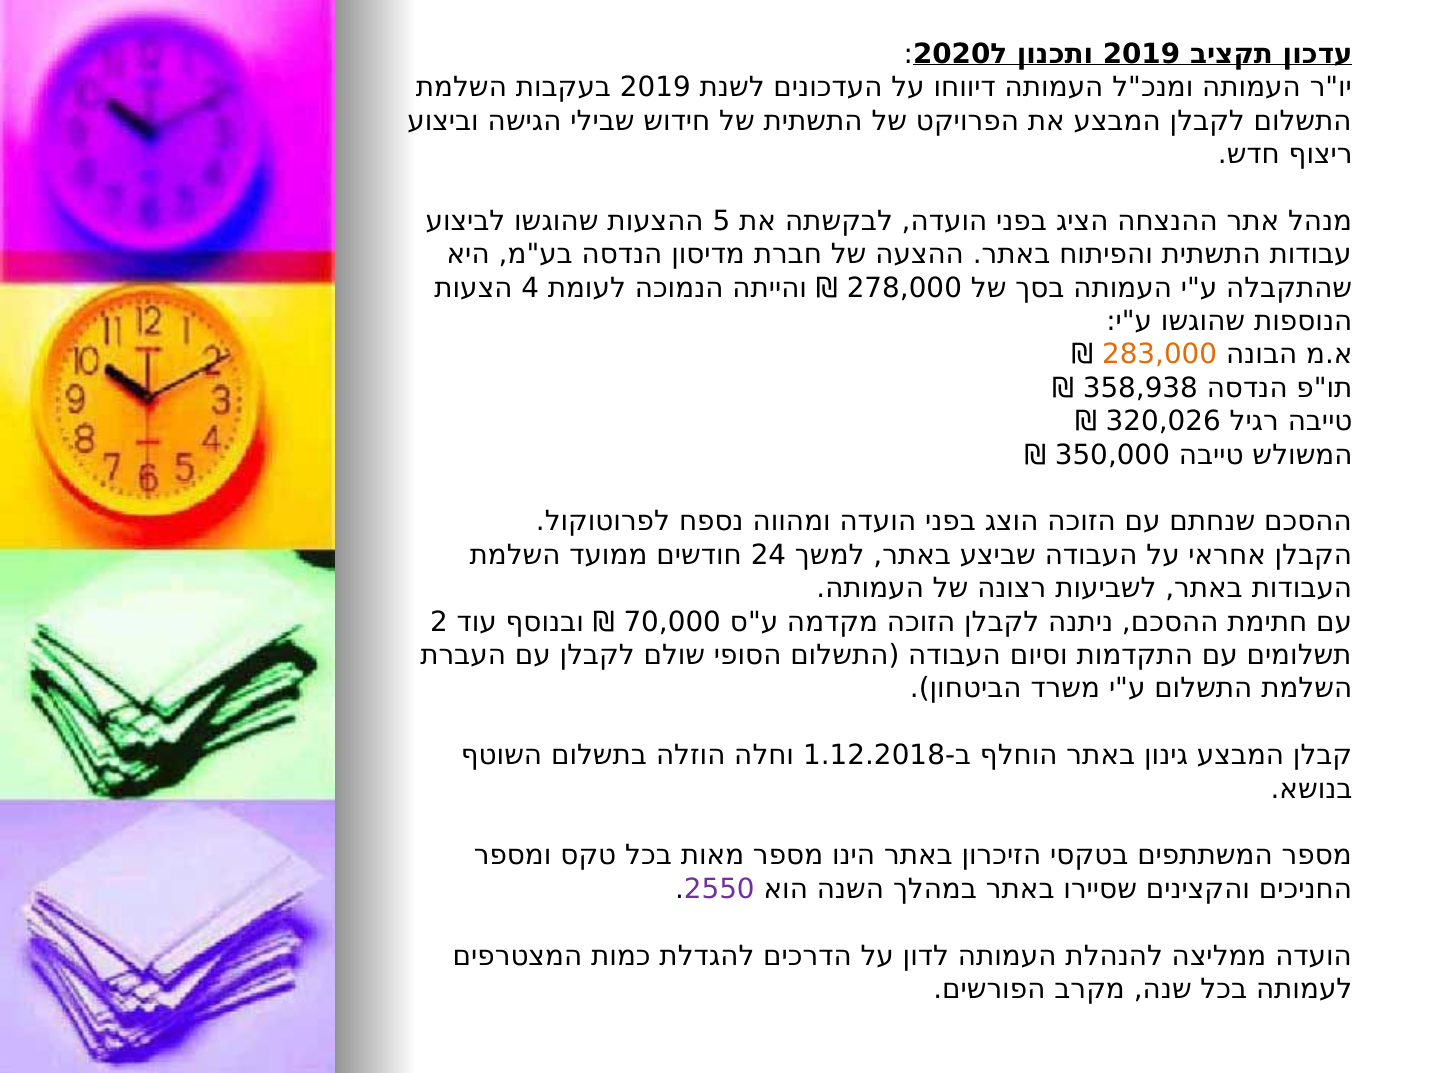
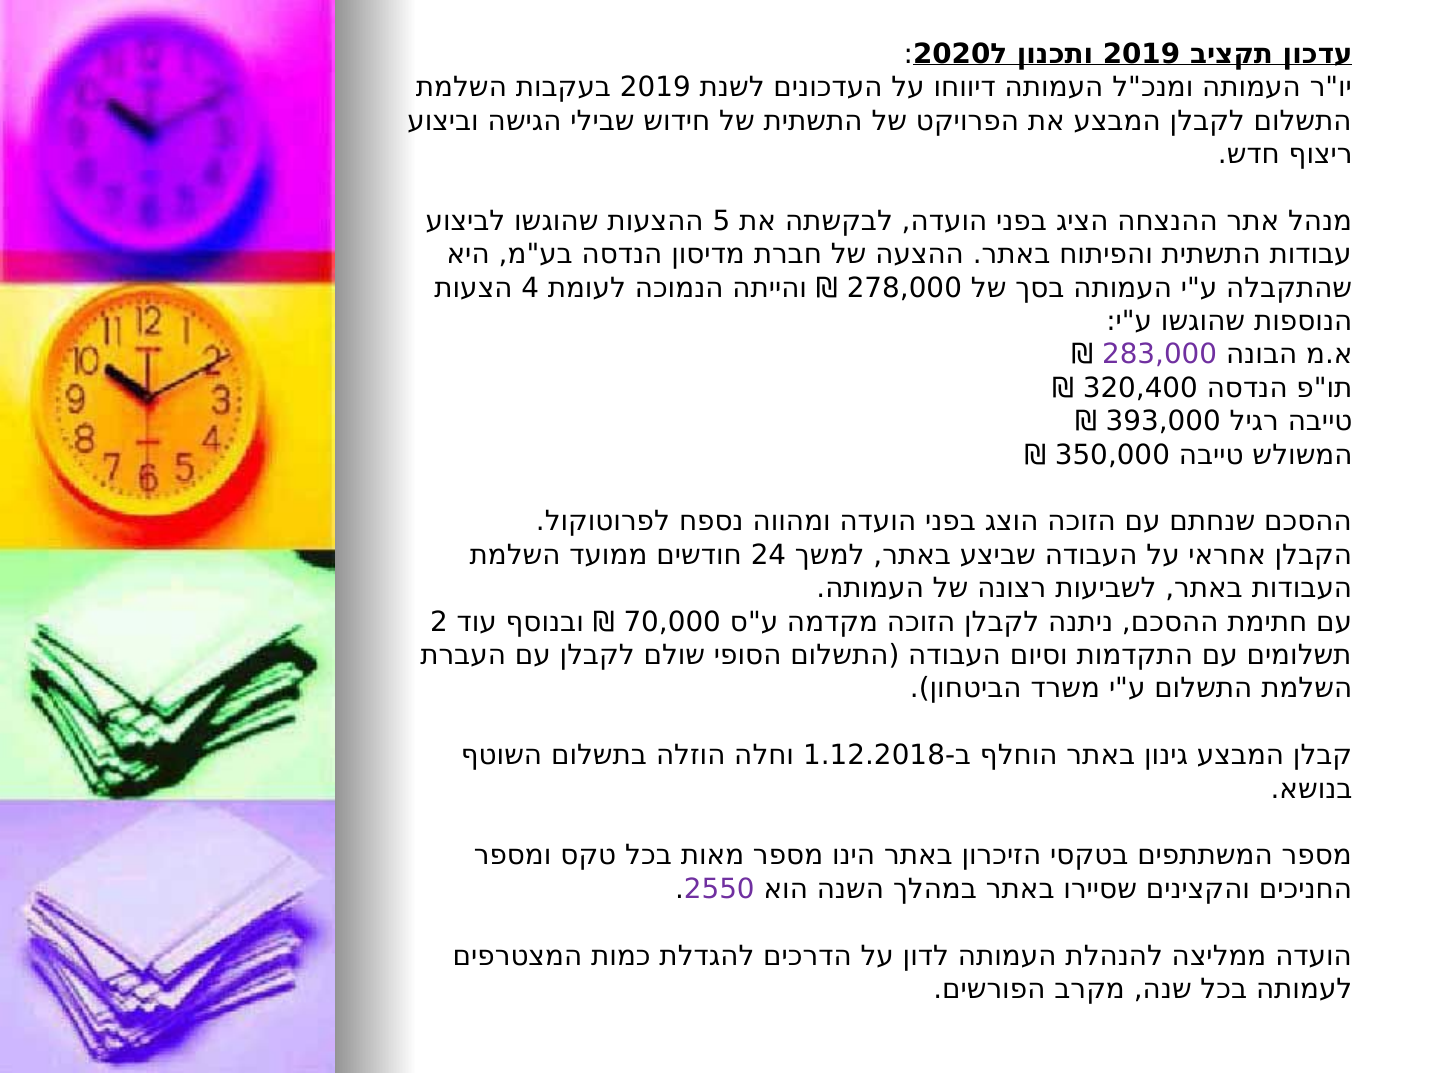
283,000 colour: orange -> purple (1160, 355)
358,938: 358,938 -> 320,400 (1140, 388)
320,026: 320,026 -> 393,000 (1163, 421)
